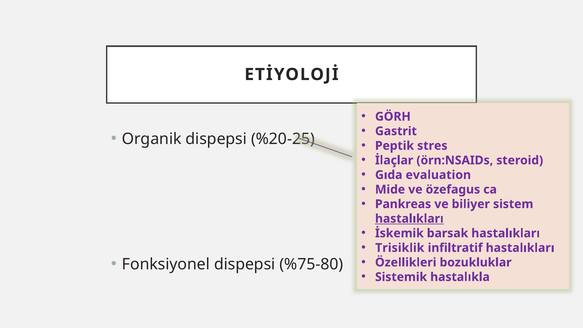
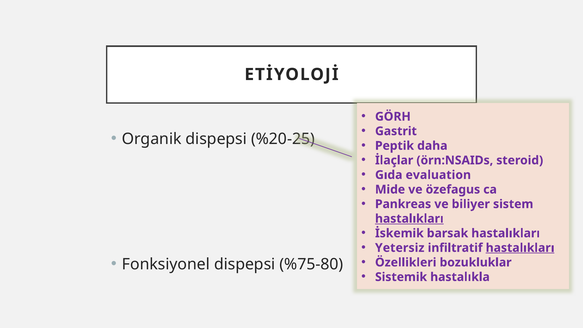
stres: stres -> daha (432, 146)
Trisiklik: Trisiklik -> Yetersiz (400, 248)
hastalıkları underline: none -> present (520, 248)
